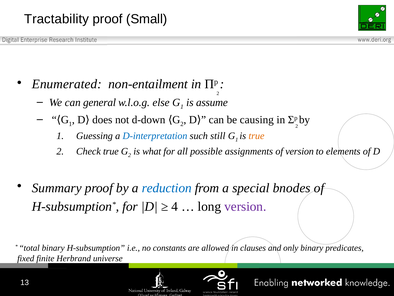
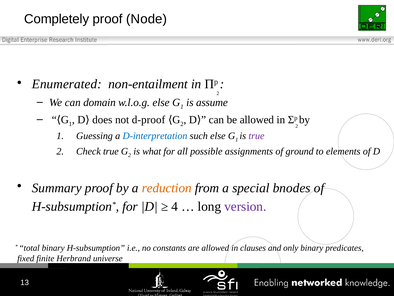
Tractability: Tractability -> Completely (57, 19)
Small: Small -> Node (147, 19)
general: general -> domain (100, 102)
d-down: d-down -> d-proof (149, 120)
be causing: causing -> allowed (257, 120)
such still: still -> else (218, 136)
true colour: orange -> purple (256, 136)
of version: version -> ground (300, 151)
reduction colour: blue -> orange (167, 188)
